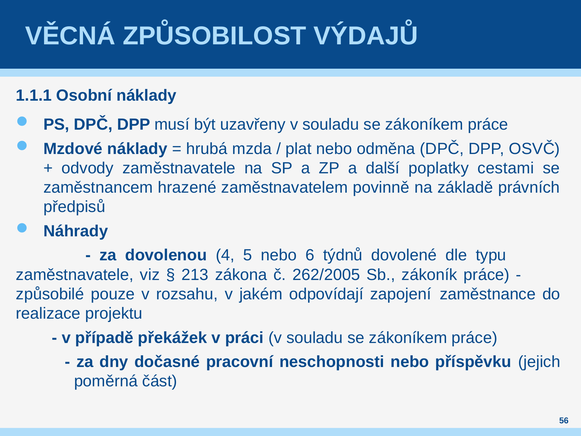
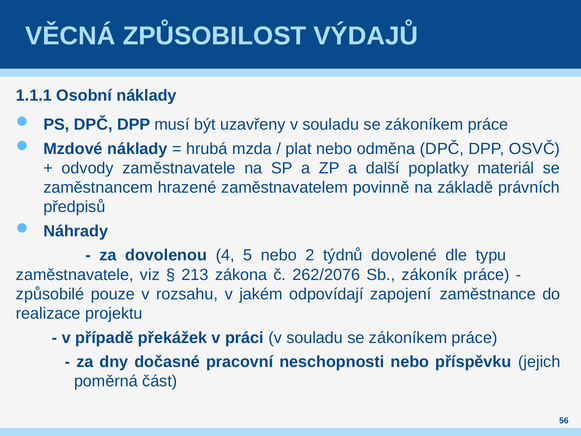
cestami: cestami -> materiál (506, 168)
6: 6 -> 2 (310, 255)
262/2005: 262/2005 -> 262/2076 (326, 275)
